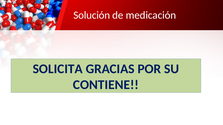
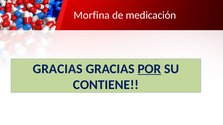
Solución: Solución -> Morfina (92, 15)
SOLICITA: SOLICITA -> GRACIAS (58, 69)
POR underline: none -> present (149, 69)
